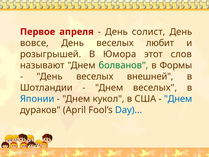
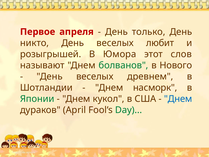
солист: солист -> только (149, 32)
вовсе: вовсе -> никто (34, 43)
Формы: Формы -> Нового (176, 65)
внешней: внешней -> древнем (150, 76)
Днем веселых: веселых -> насморк (155, 87)
Японии colour: blue -> green (37, 99)
Day colour: blue -> green (129, 110)
